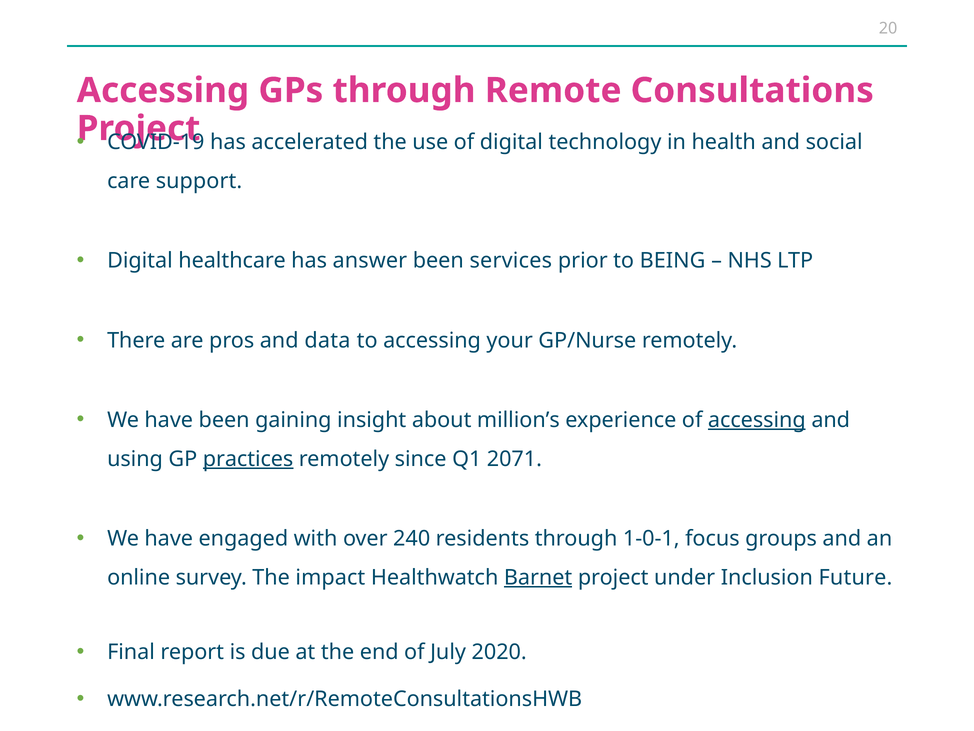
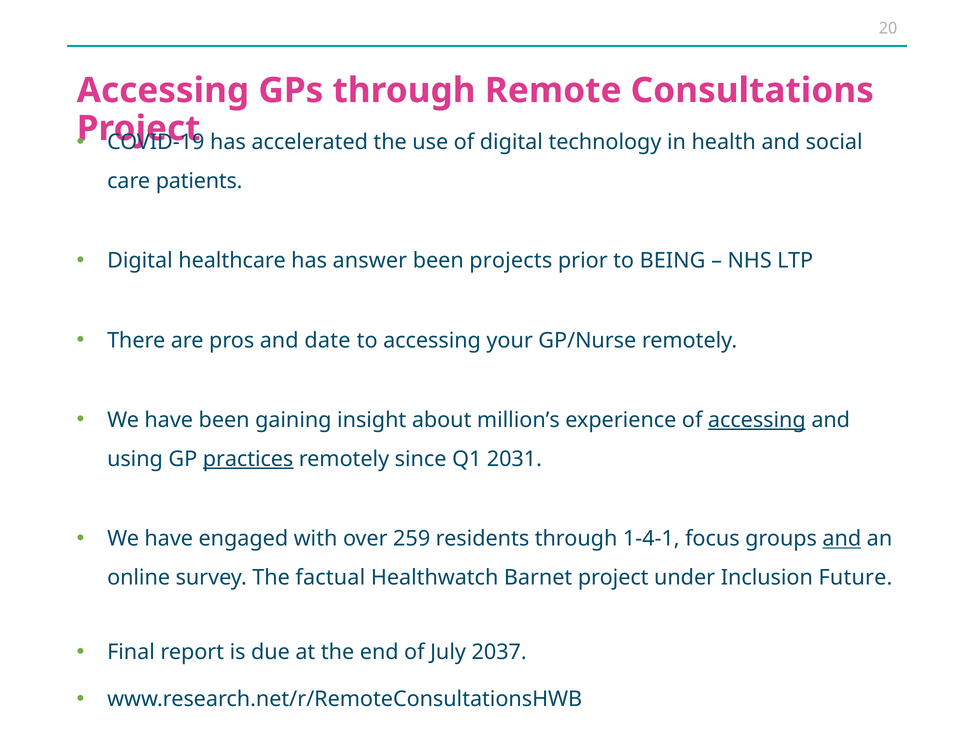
support: support -> patients (199, 181)
services: services -> projects (511, 261)
data: data -> date (327, 340)
2071: 2071 -> 2031 (514, 459)
240: 240 -> 259 (412, 538)
1-0-1: 1-0-1 -> 1-4-1 (651, 538)
and underline: none -> present (842, 538)
impact: impact -> factual (330, 577)
Barnet underline: present -> none (538, 577)
2020: 2020 -> 2037 (499, 652)
